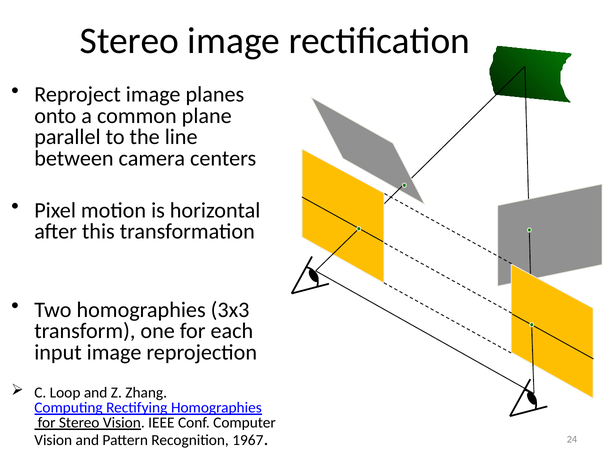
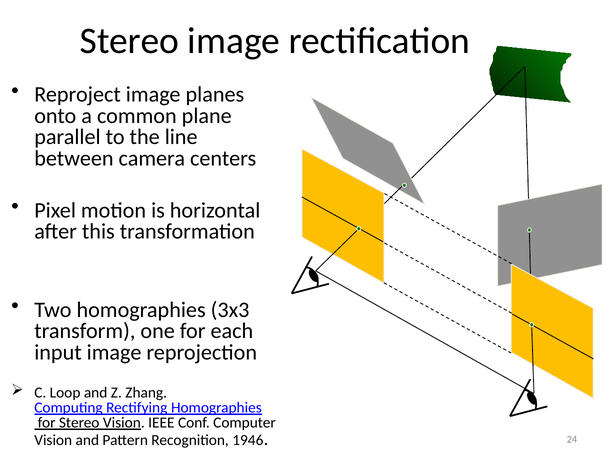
1967: 1967 -> 1946 (248, 440)
